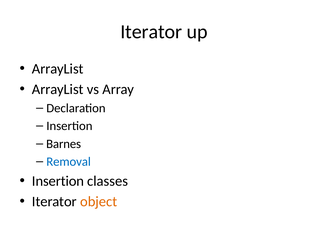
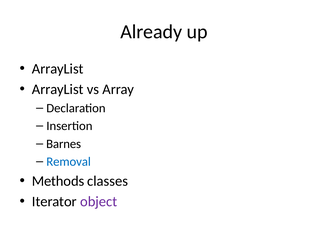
Iterator: Iterator -> Already (151, 32)
Insertion: Insertion -> Methods (58, 181)
object colour: orange -> purple (99, 202)
